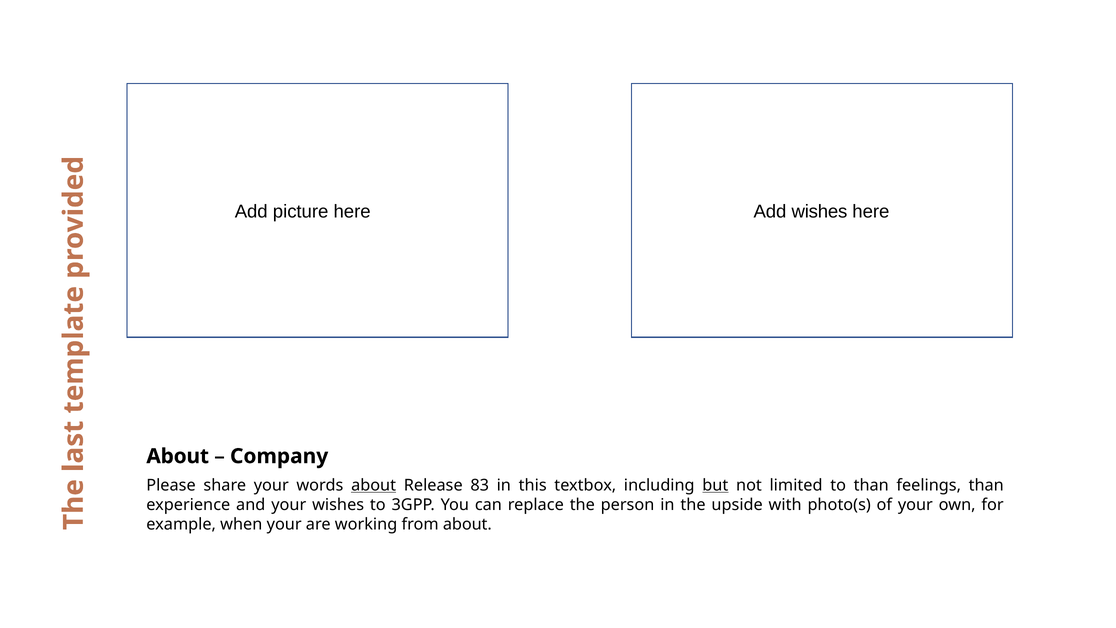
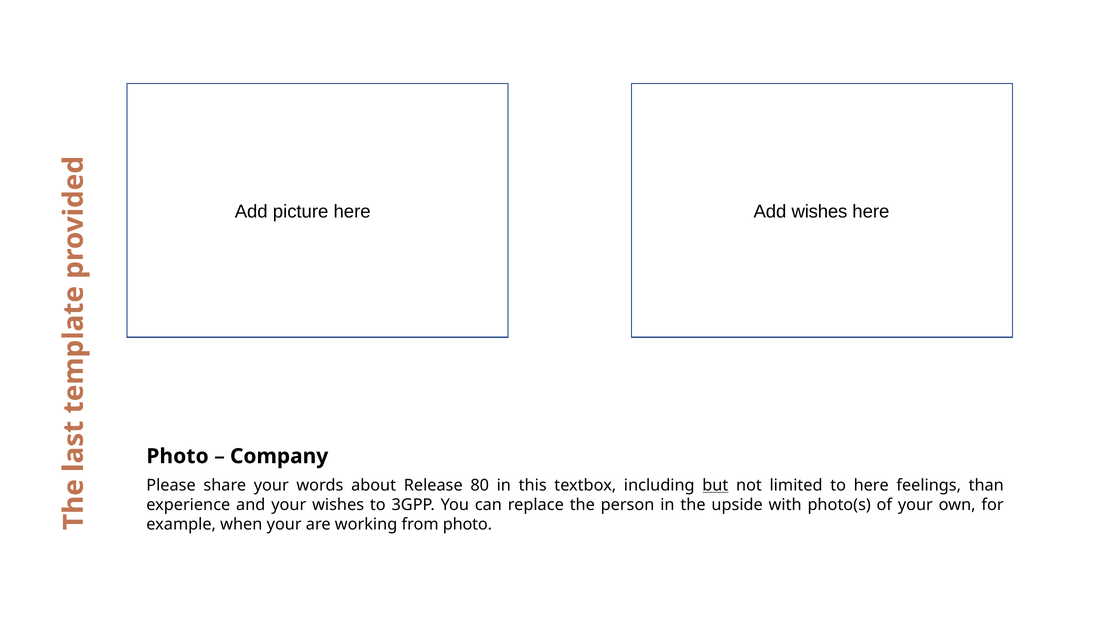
About: About -> Photo (178, 456)
about underline: present -> none (374, 485)
83: 83 -> 80 (480, 485)
to than: than -> here (871, 485)
from about: about -> photo (467, 524)
